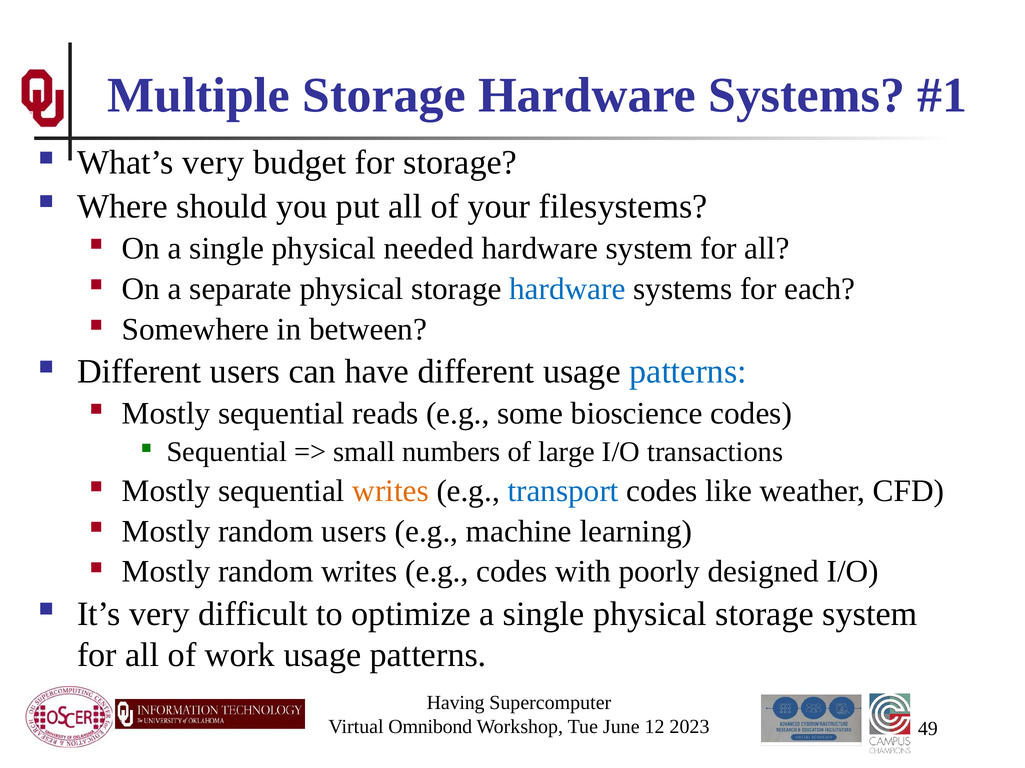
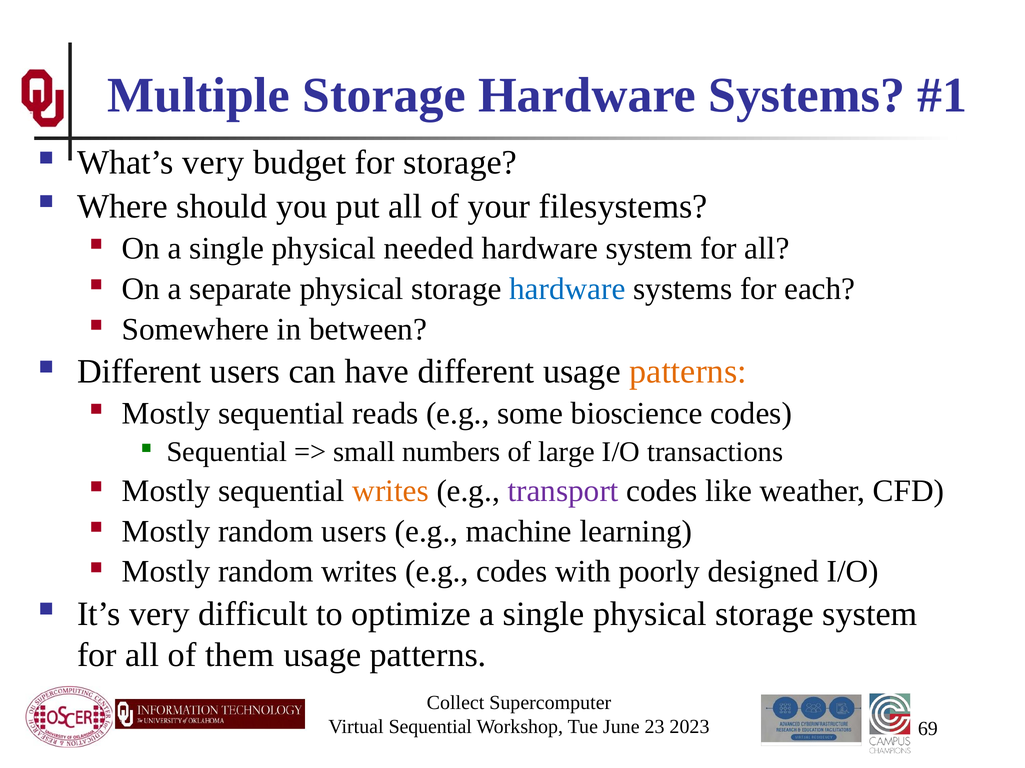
patterns colour: blue -> orange (688, 372)
transport colour: blue -> purple (563, 491)
work: work -> them (240, 656)
Having: Having -> Collect (456, 703)
Virtual Omnibond: Omnibond -> Sequential (430, 727)
12: 12 -> 23 (655, 727)
49: 49 -> 69 (928, 730)
